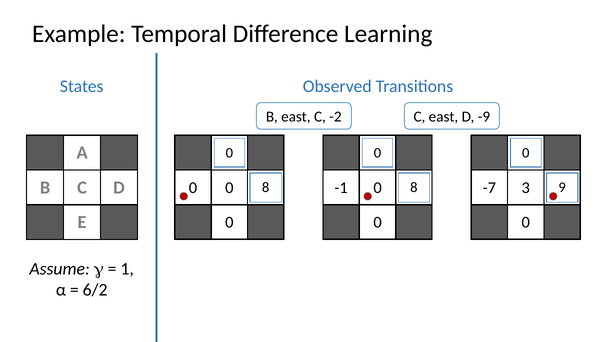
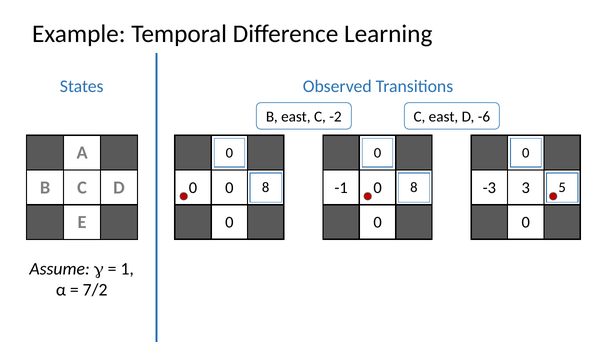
-9: -9 -> -6 (484, 117)
-7: -7 -> -3 (489, 188)
9: 9 -> 5 (562, 188)
6/2: 6/2 -> 7/2 (95, 290)
